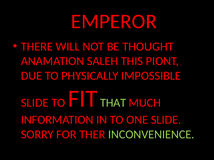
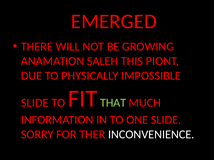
EMPEROR: EMPEROR -> EMERGED (114, 21)
THOUGHT: THOUGHT -> GROWING (148, 47)
INCONVENIENCE colour: light green -> white (151, 135)
